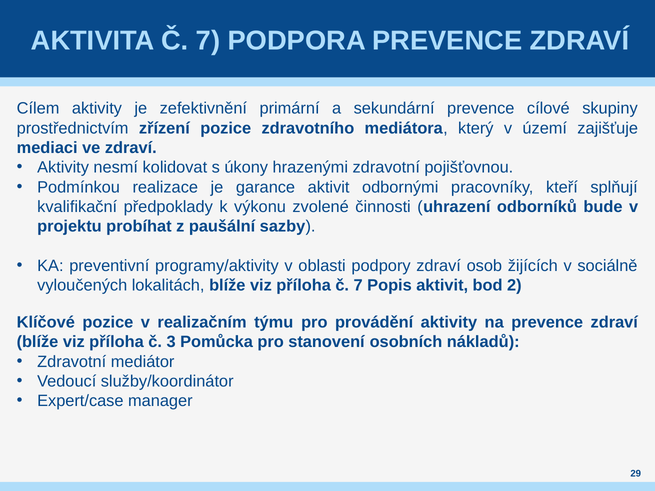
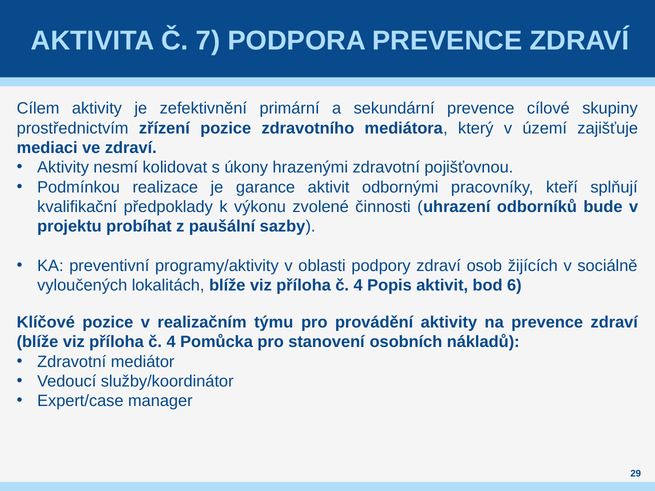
7: 7 -> 4 (358, 285)
2: 2 -> 6 (514, 285)
3: 3 -> 4 (171, 342)
